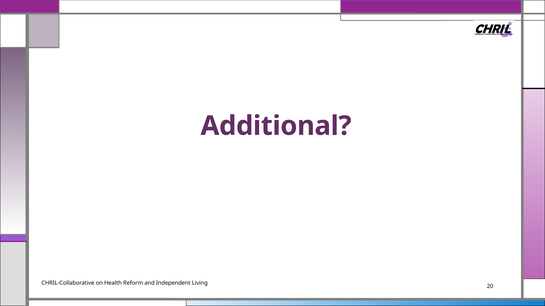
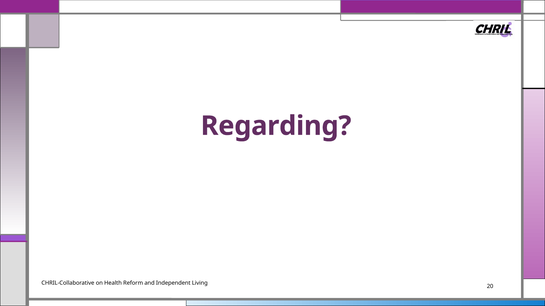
Additional: Additional -> Regarding (276, 126)
